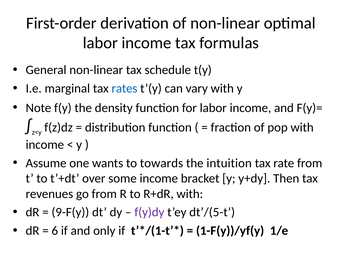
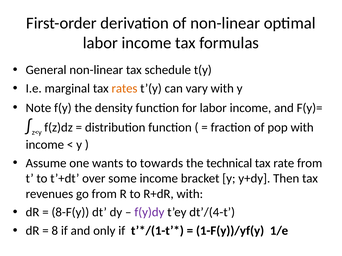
rates colour: blue -> orange (124, 89)
intuition: intuition -> technical (229, 163)
9-F(y: 9-F(y -> 8-F(y (70, 213)
dt’/(5-t: dt’/(5-t -> dt’/(4-t (212, 213)
6: 6 -> 8 (55, 231)
